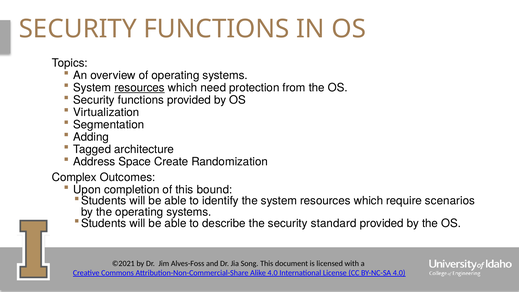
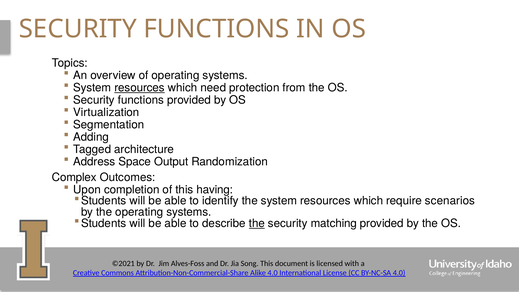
Create: Create -> Output (171, 162)
bound: bound -> having (215, 190)
the underline: none -> present (257, 223)
standard: standard -> matching (334, 223)
